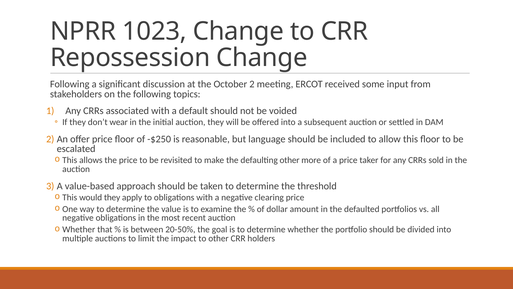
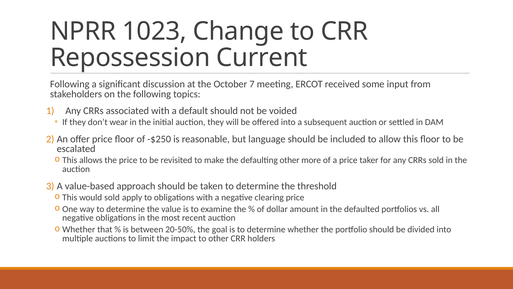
Repossession Change: Change -> Current (262, 57)
2: 2 -> 7 (252, 84)
would they: they -> sold (112, 197)
